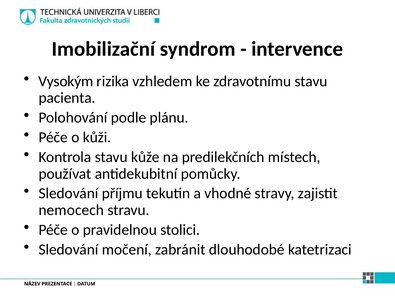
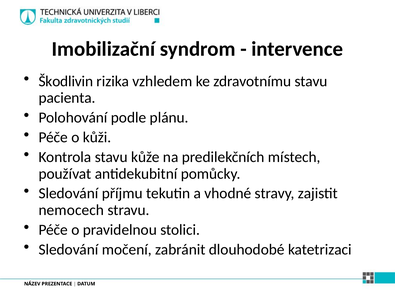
Vysokým: Vysokým -> Škodlivin (66, 81)
